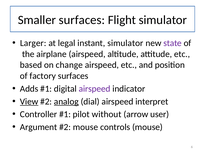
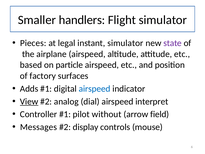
Smaller surfaces: surfaces -> handlers (82, 20)
Larger: Larger -> Pieces (33, 43)
change: change -> particle (69, 65)
airspeed colour: purple -> blue (95, 89)
analog underline: present -> none (66, 101)
user: user -> field (160, 114)
Argument: Argument -> Messages (39, 127)
mouse: mouse -> display (86, 127)
